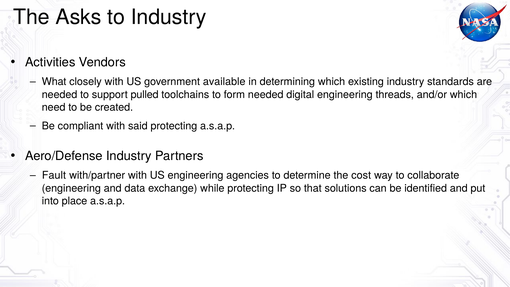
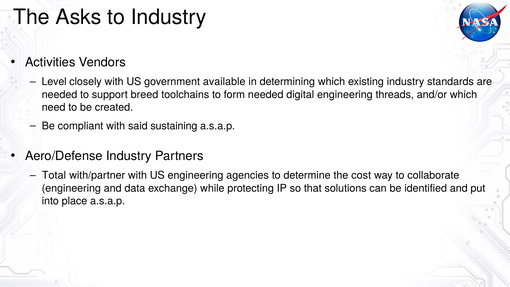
What: What -> Level (54, 82)
pulled: pulled -> breed (144, 95)
said protecting: protecting -> sustaining (174, 126)
Fault: Fault -> Total (54, 175)
